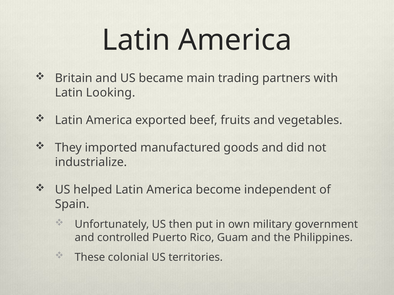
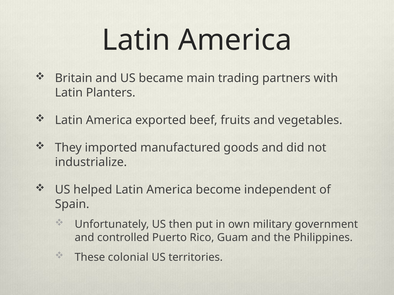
Looking: Looking -> Planters (111, 93)
